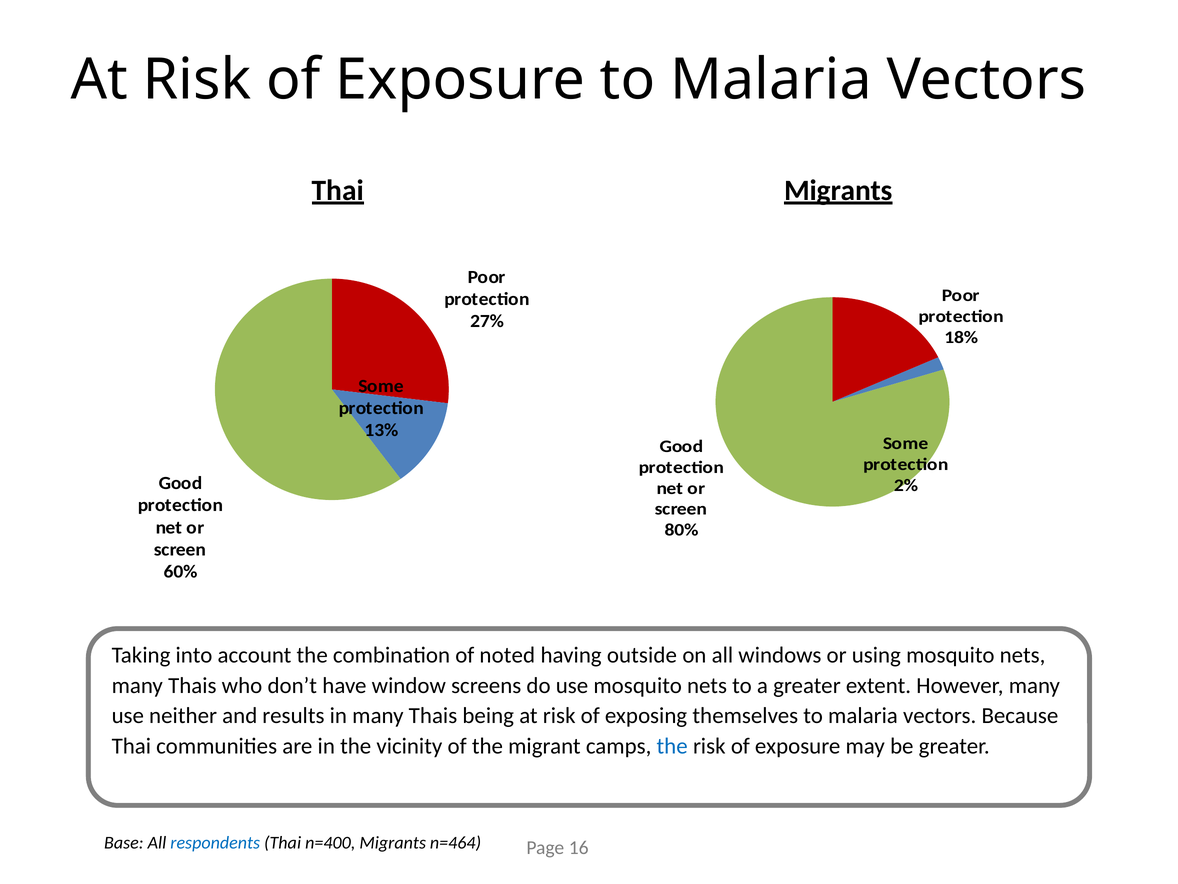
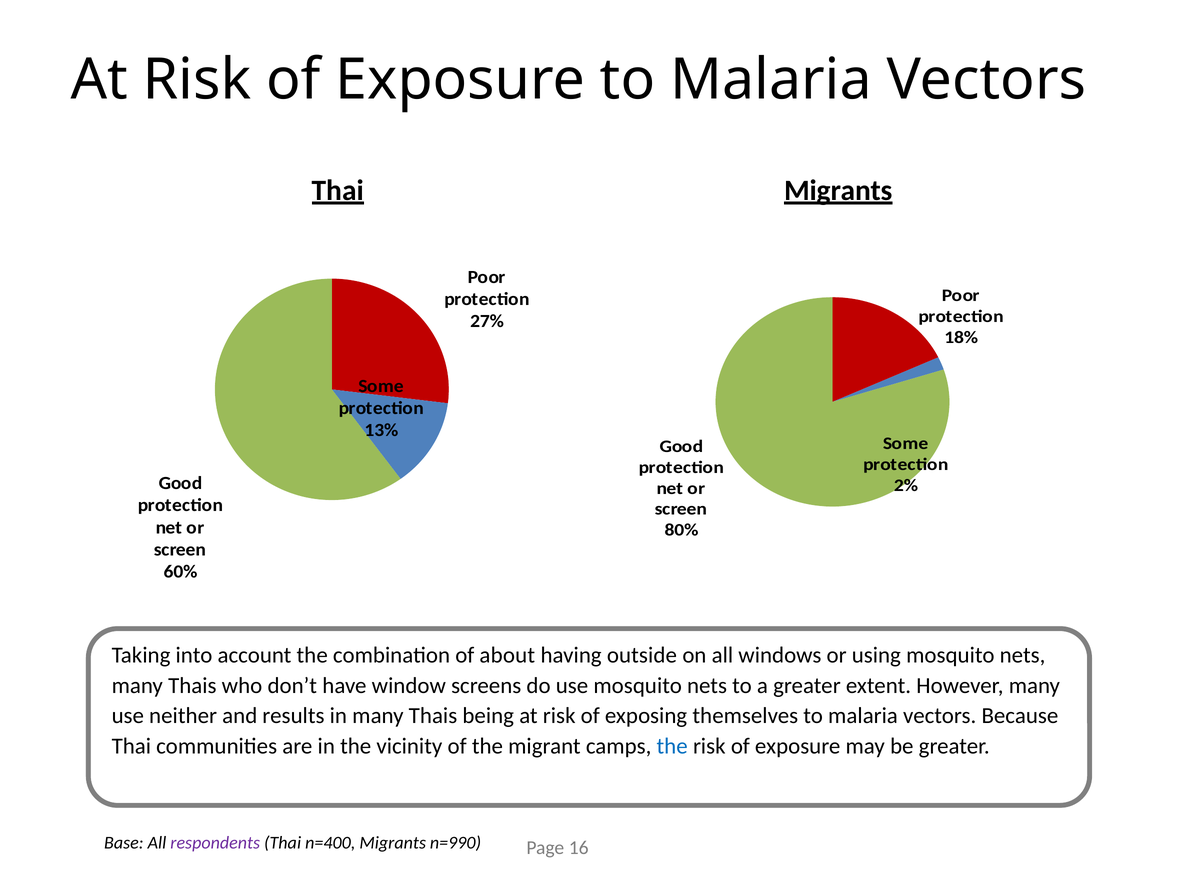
noted: noted -> about (507, 655)
respondents colour: blue -> purple (215, 842)
n=464: n=464 -> n=990 (456, 842)
